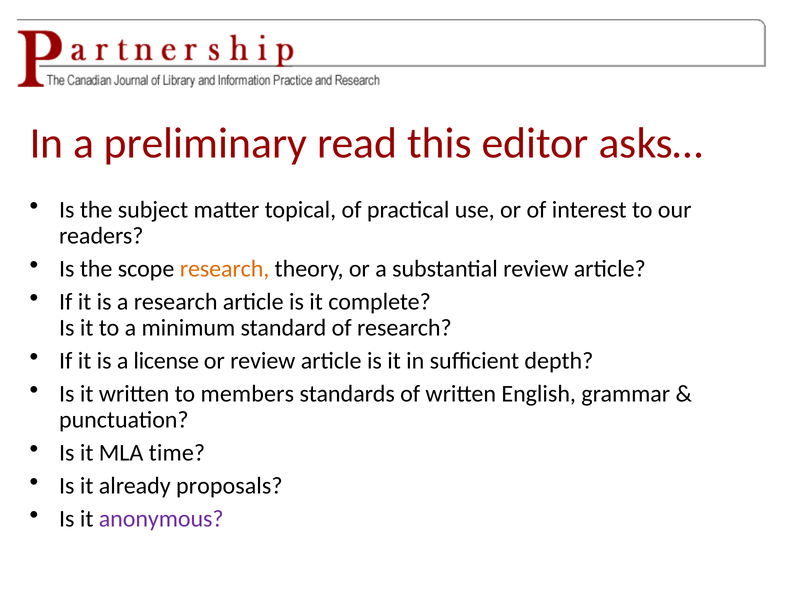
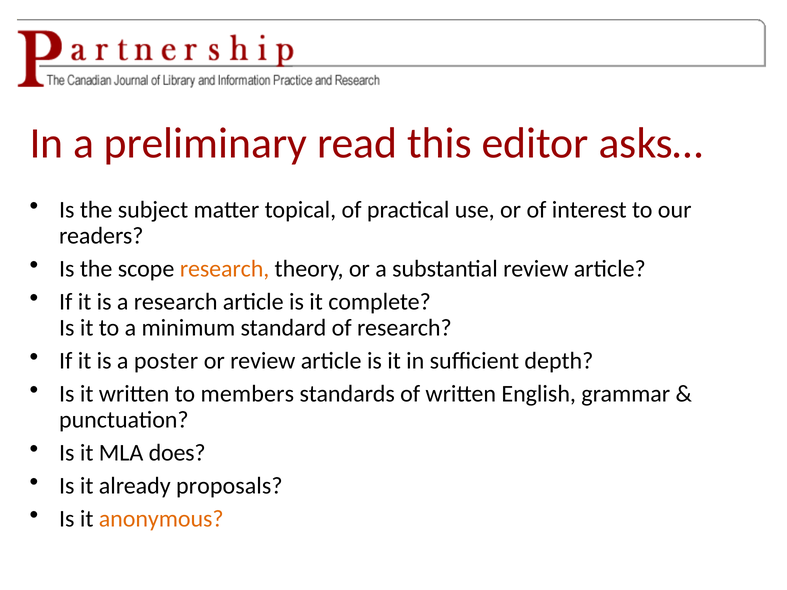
license: license -> poster (166, 361)
time: time -> does (177, 453)
anonymous colour: purple -> orange (161, 519)
